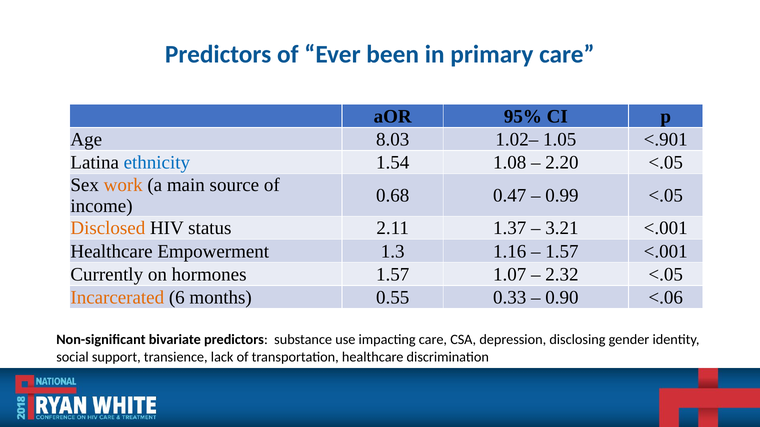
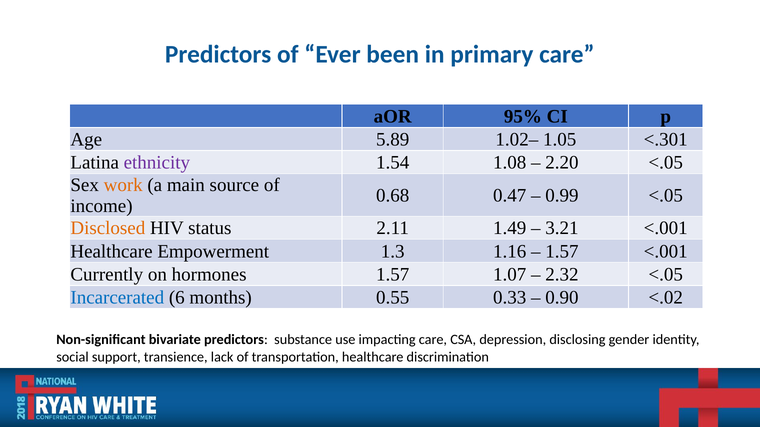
8.03: 8.03 -> 5.89 (393, 140)
<.901: <.901 -> <.301 (666, 140)
ethnicity colour: blue -> purple (157, 163)
1.37: 1.37 -> 1.49 (510, 228)
Incarcerated colour: orange -> blue (117, 298)
<.06: <.06 -> <.02 (666, 298)
